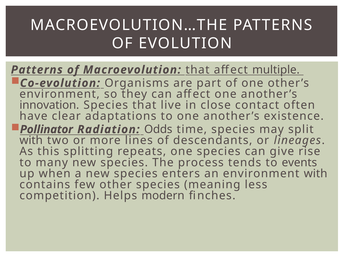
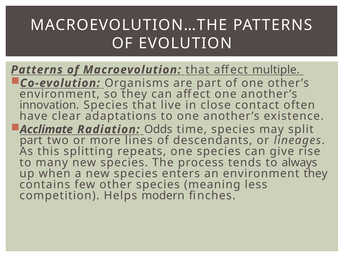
Pollinator: Pollinator -> Acclimate (46, 129)
with: with -> part (31, 140)
events: events -> always (299, 162)
environment with: with -> they (316, 173)
